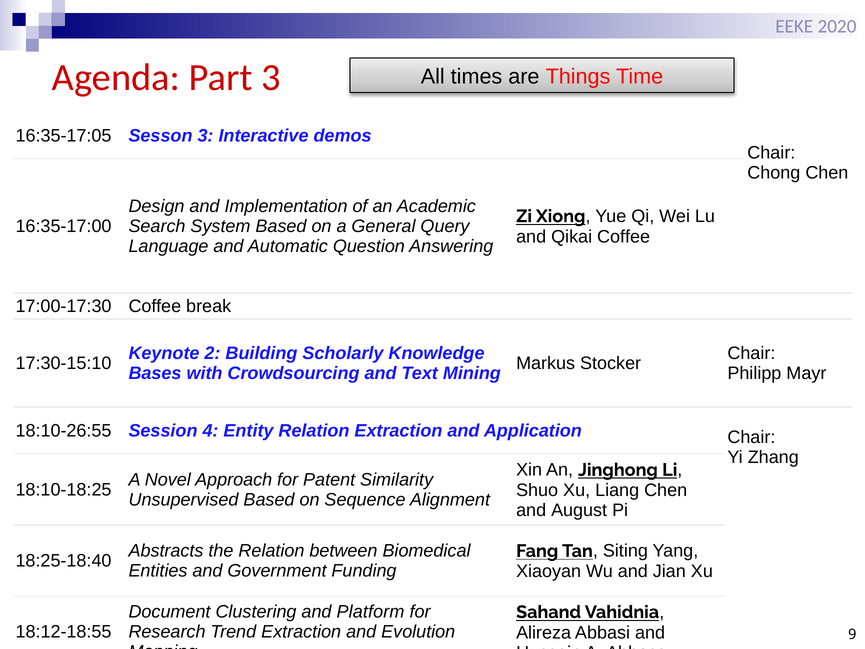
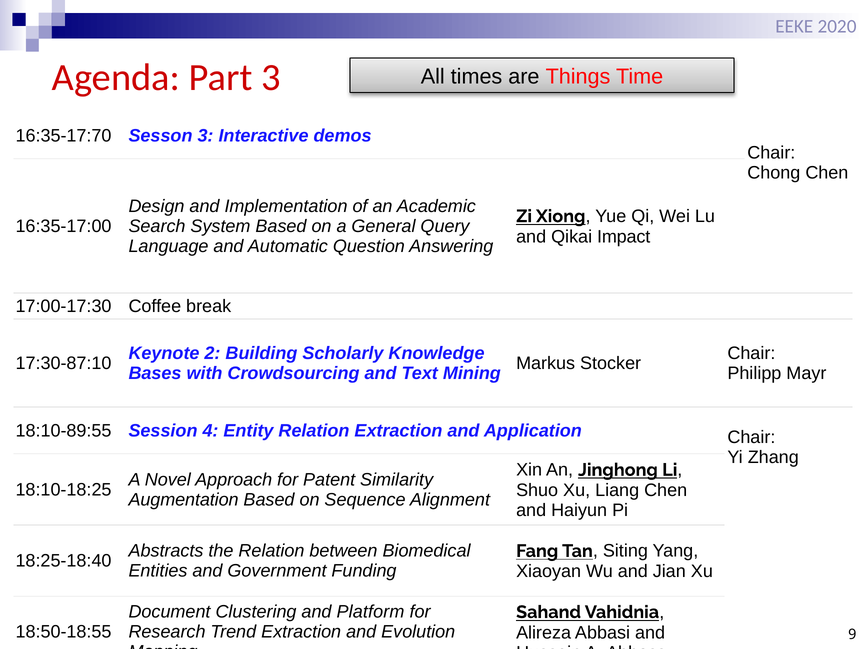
16:35-17:05: 16:35-17:05 -> 16:35-17:70 (64, 136)
Qikai Coffee: Coffee -> Impact (624, 237)
17:30-15:10: 17:30-15:10 -> 17:30-87:10 (64, 363)
18:10-26:55: 18:10-26:55 -> 18:10-89:55 (64, 431)
Unsupervised: Unsupervised -> Augmentation (184, 500)
August: August -> Haiyun (579, 510)
18:12-18:55: 18:12-18:55 -> 18:50-18:55 (64, 632)
